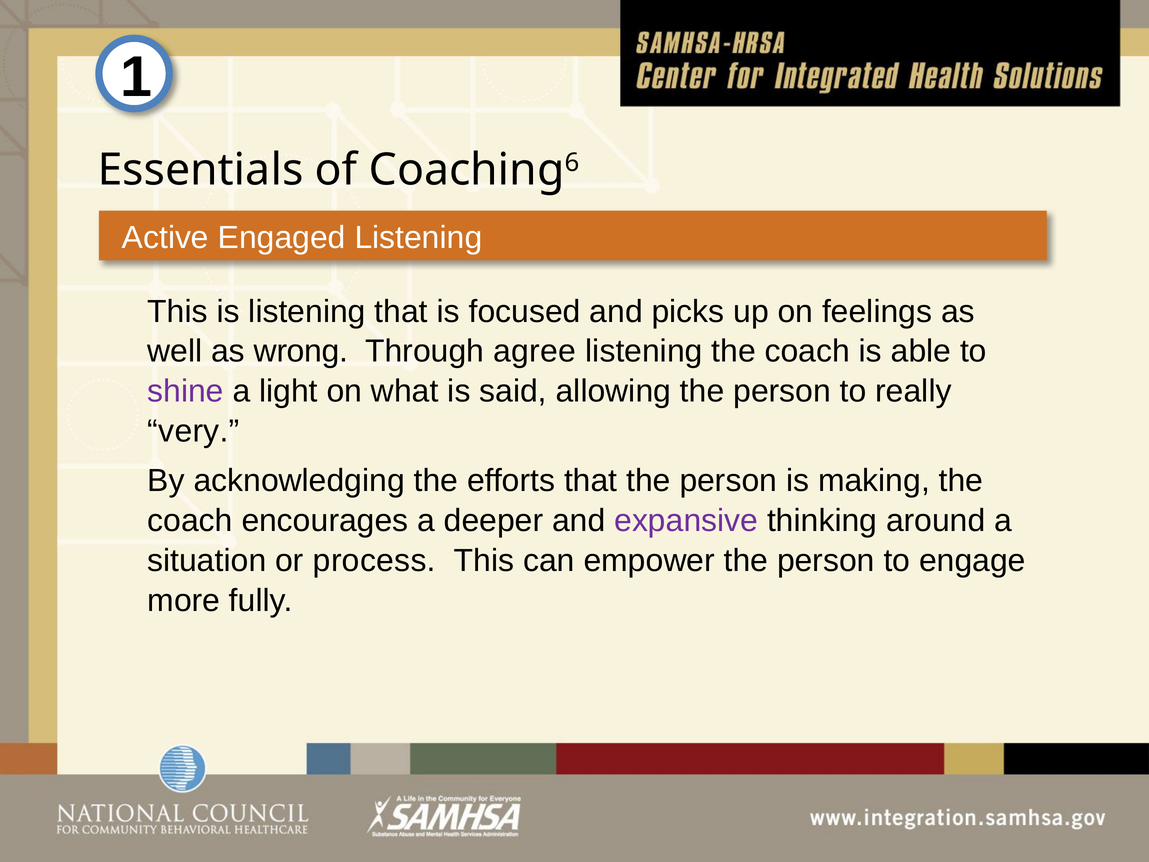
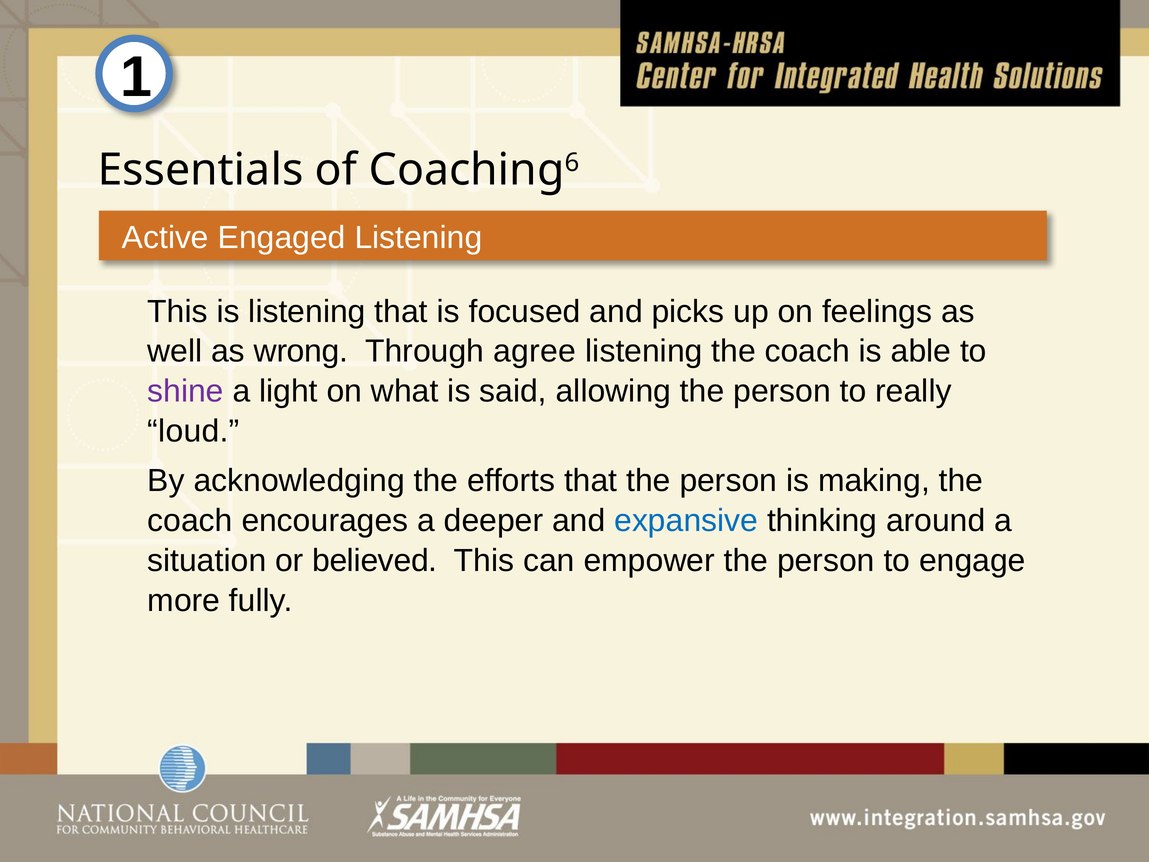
very: very -> loud (193, 431)
expansive colour: purple -> blue (686, 521)
process: process -> believed (375, 560)
